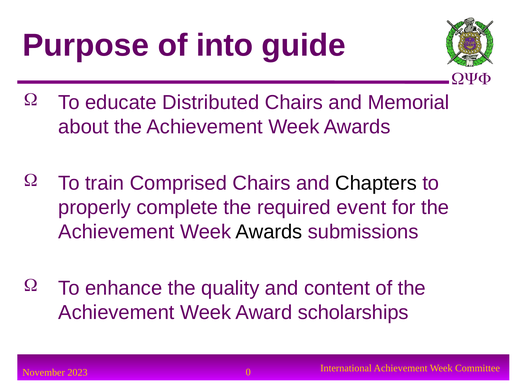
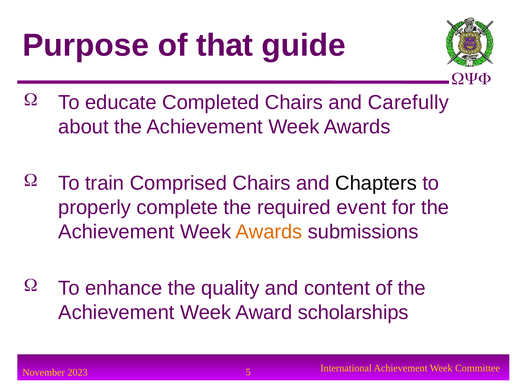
into: into -> that (225, 45)
Distributed: Distributed -> Completed (211, 102)
Memorial: Memorial -> Carefully (408, 102)
Awards colour: black -> orange (269, 231)
0: 0 -> 5 (248, 372)
